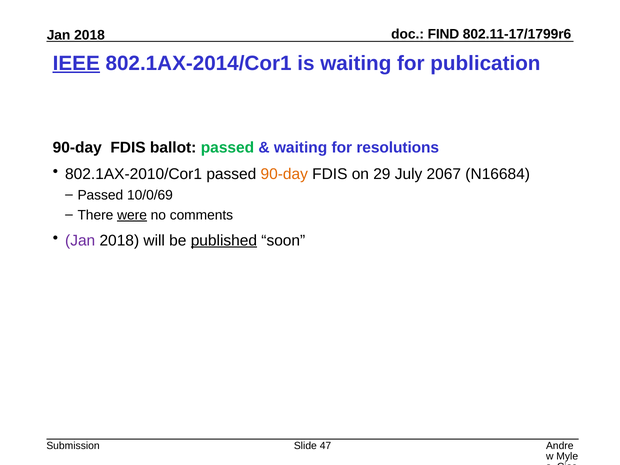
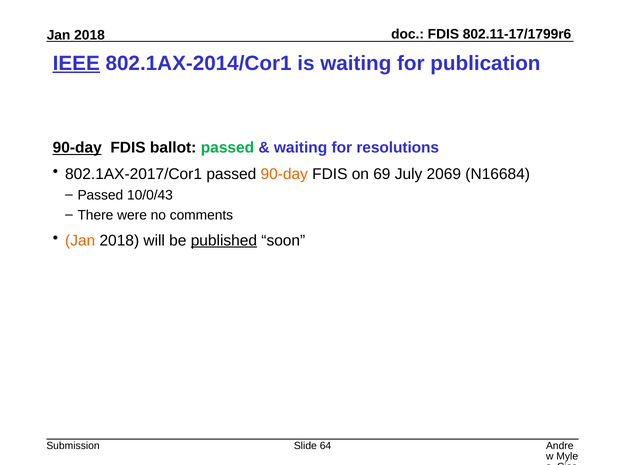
FIND: FIND -> FDIS (443, 34)
90-day underline: none -> present (77, 148)
802.1AX-2010/Cor1: 802.1AX-2010/Cor1 -> 802.1AX-2017/Cor1 (134, 174)
29: 29 -> 69 (382, 174)
2067: 2067 -> 2069 (444, 174)
10/0/69: 10/0/69 -> 10/0/43 (150, 195)
were underline: present -> none (132, 215)
Jan colour: purple -> orange (80, 240)
47: 47 -> 64 (325, 446)
